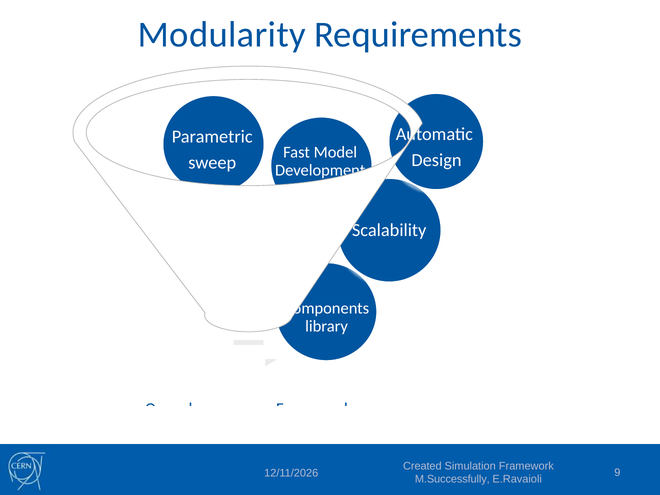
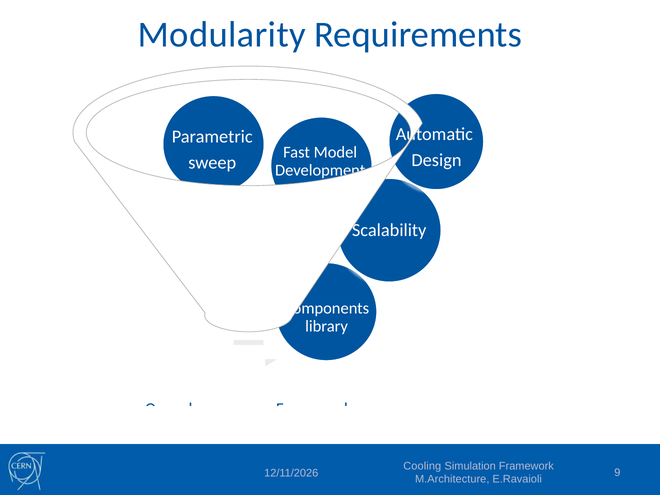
Created: Created -> Cooling (422, 466)
M.Successfully: M.Successfully -> M.Architecture (452, 479)
